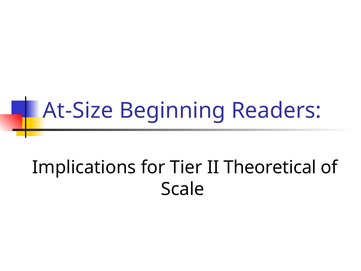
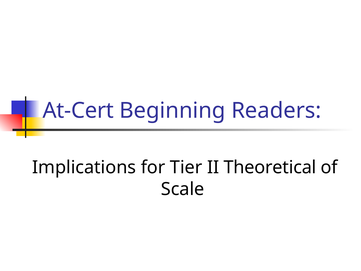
At-Size: At-Size -> At-Cert (78, 110)
